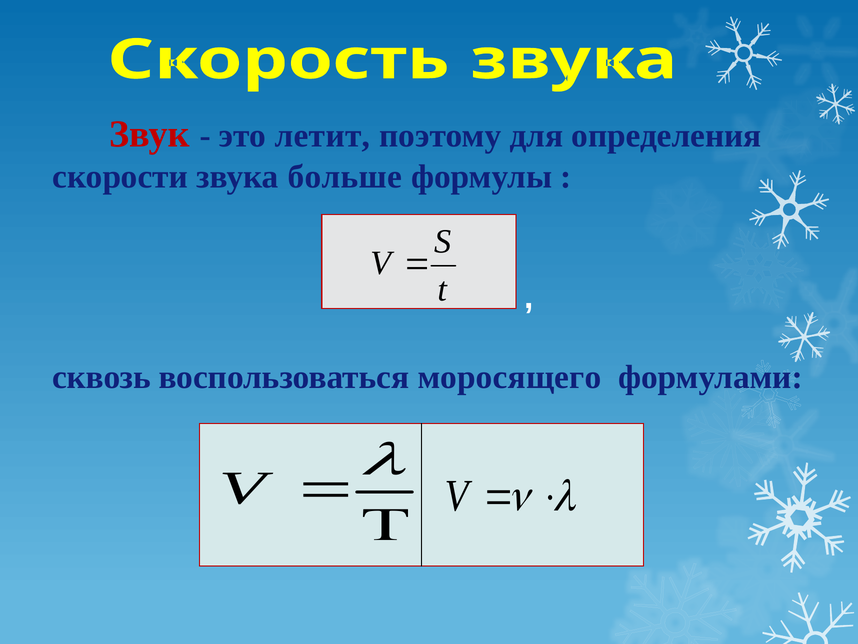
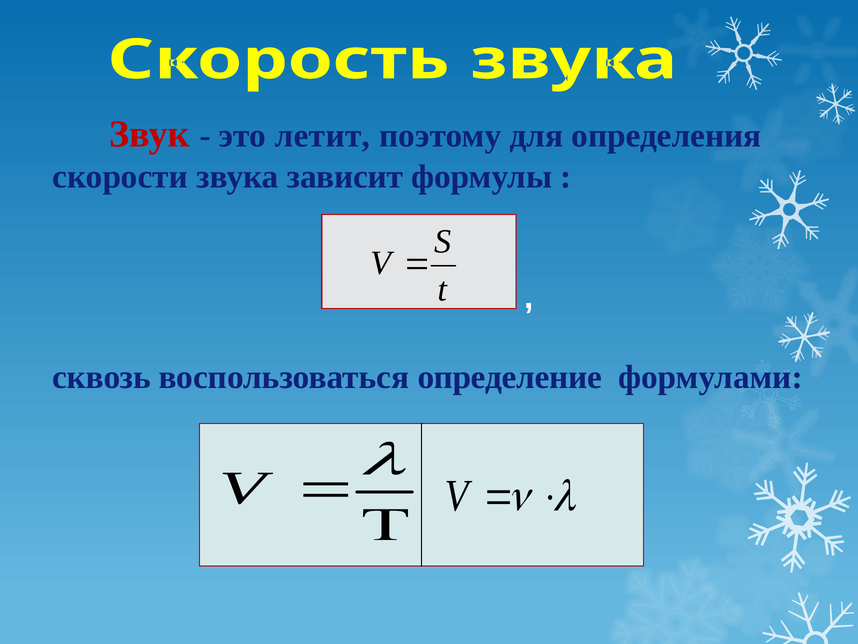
больше: больше -> зависит (345, 177)
моросящего: моросящего -> определение (510, 377)
